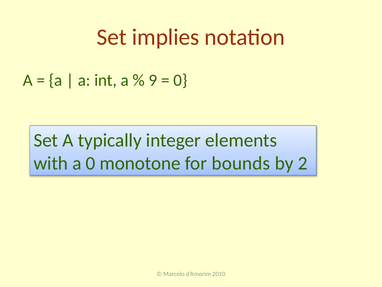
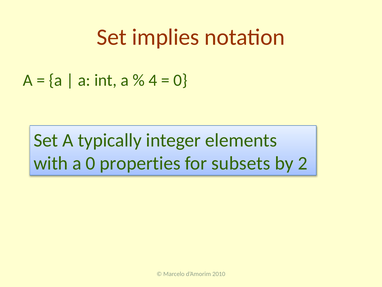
9: 9 -> 4 (153, 80)
monotone: monotone -> properties (140, 163)
bounds: bounds -> subsets (241, 163)
